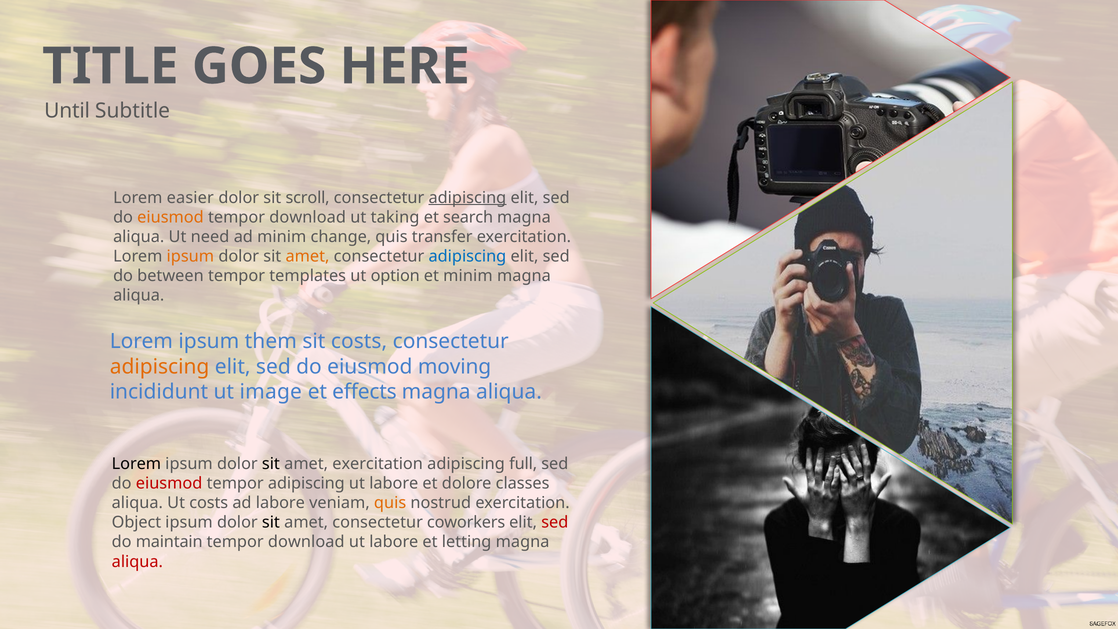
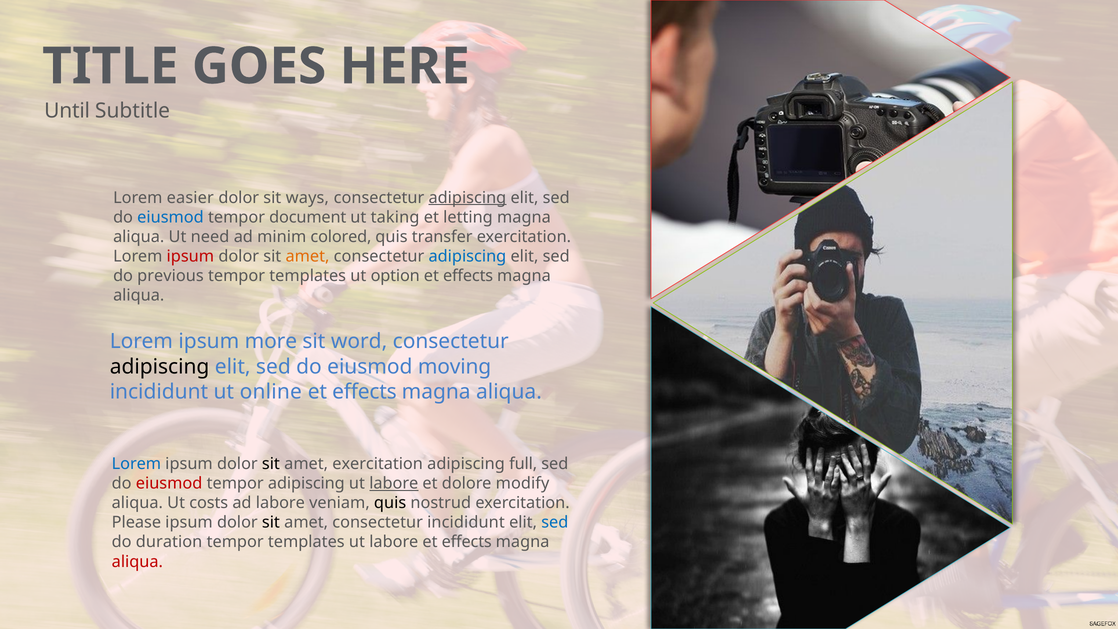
scroll: scroll -> ways (307, 198)
eiusmod colour: orange -> blue (170, 217)
download: download -> document (308, 217)
search: search -> letting (468, 217)
change: change -> colored (341, 237)
ipsum colour: orange -> red (190, 256)
between: between -> previous (170, 276)
minim: minim -> effects (468, 276)
them: them -> more (271, 341)
sit costs: costs -> word (359, 341)
adipiscing colour: orange -> black (160, 367)
image: image -> online (271, 392)
Lorem colour: black -> blue (136, 464)
labore underline: none -> present (394, 483)
classes: classes -> modify (523, 483)
quis colour: orange -> black (390, 503)
Object: Object -> Please (136, 522)
consectetur coworkers: coworkers -> incididunt (466, 522)
sed colour: red -> blue (555, 522)
maintain: maintain -> duration (169, 542)
download: download -> templates (306, 542)
labore et letting: letting -> effects (467, 542)
